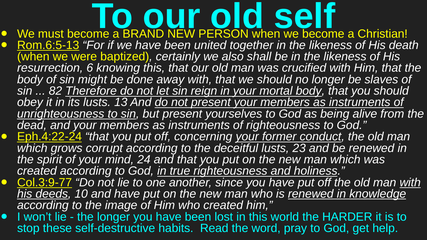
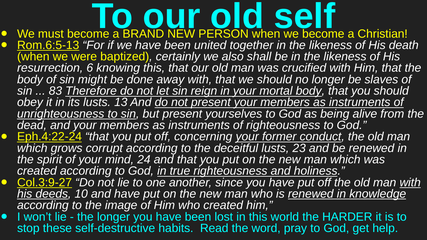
82: 82 -> 83 (55, 91)
Col.3:9-77: Col.3:9-77 -> Col.3:9-27 (45, 183)
